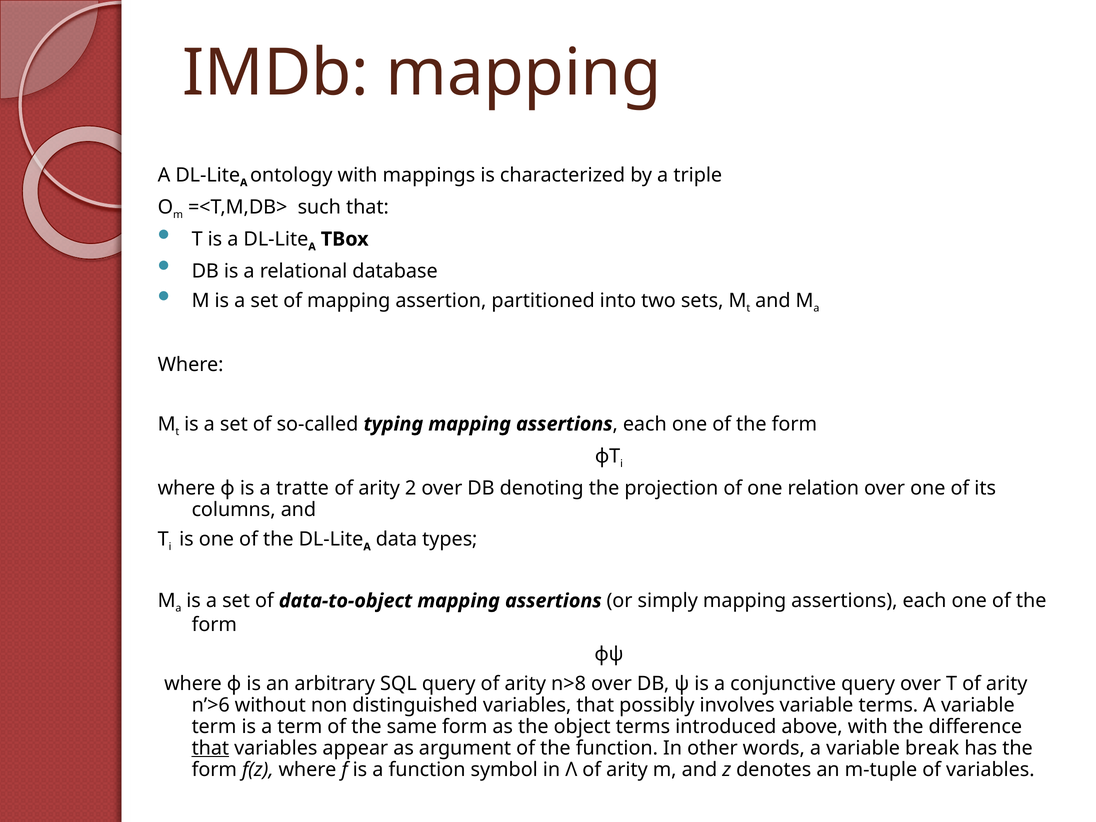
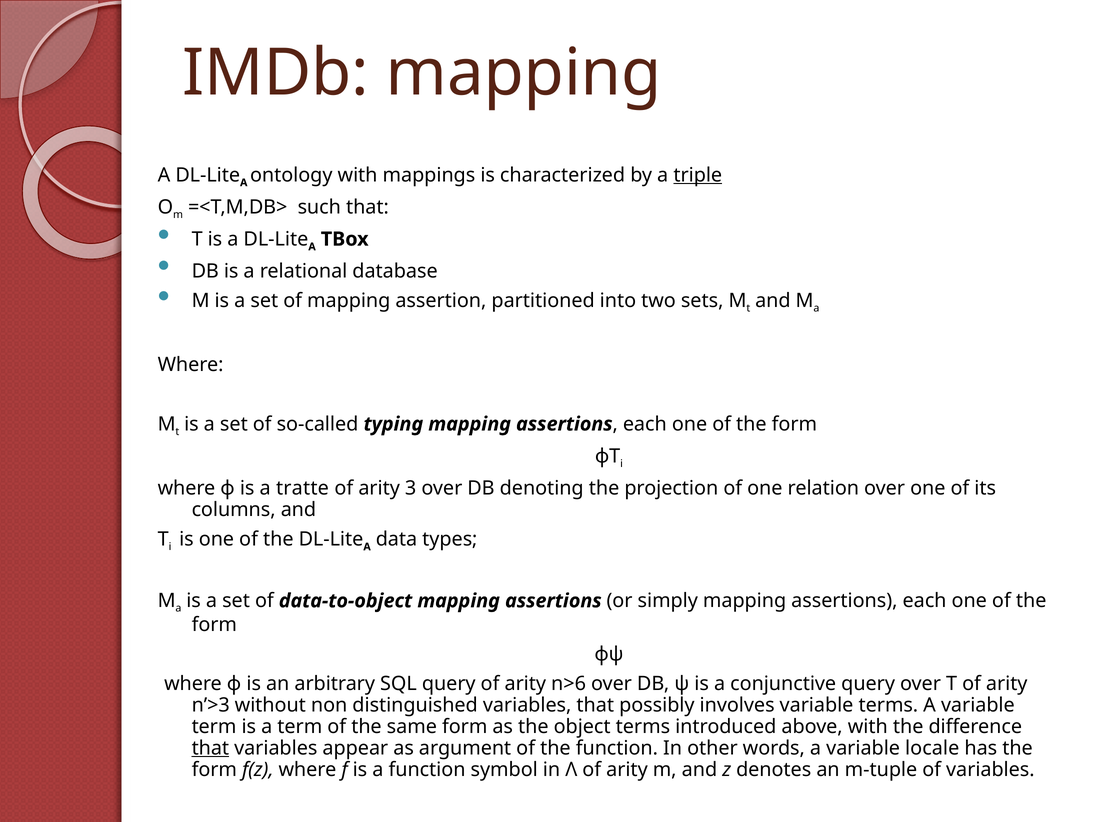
triple underline: none -> present (698, 175)
2: 2 -> 3 (411, 488)
n>8: n>8 -> n>6 (569, 684)
n’>6: n’>6 -> n’>3 (211, 705)
break: break -> locale (932, 748)
